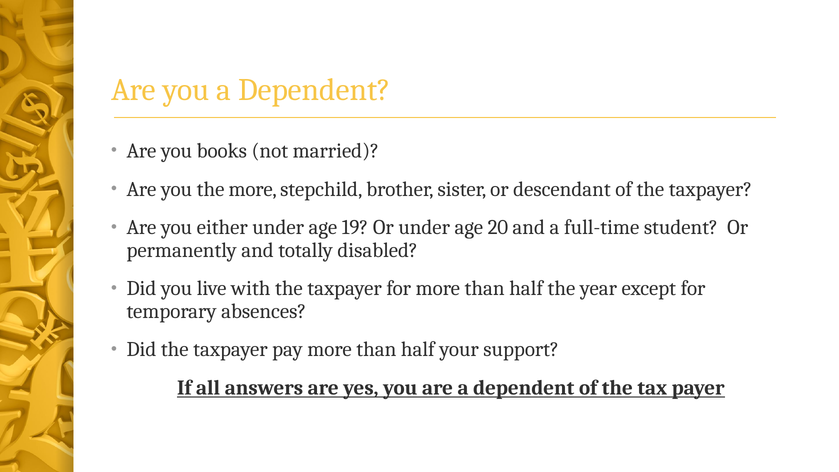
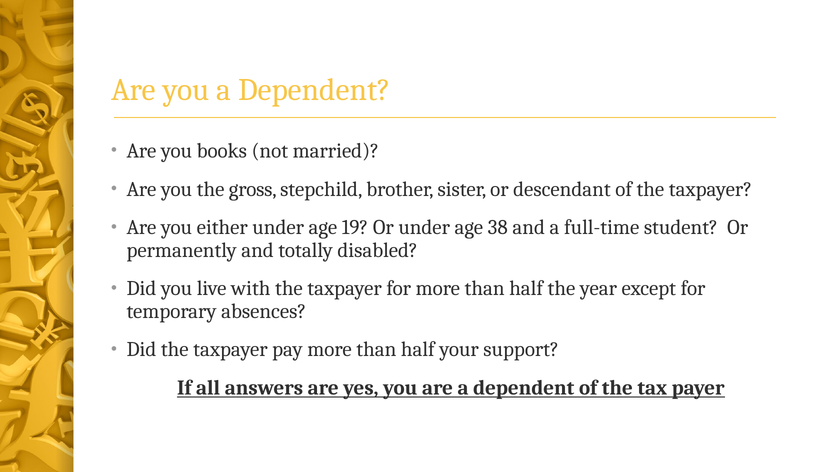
the more: more -> gross (253, 189)
20: 20 -> 38 (498, 227)
